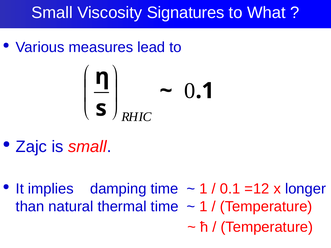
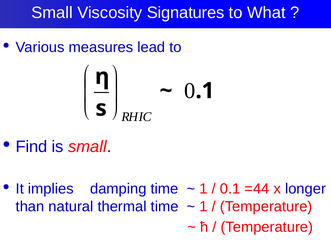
Zajc: Zajc -> Find (31, 147)
=12: =12 -> =44 (257, 189)
